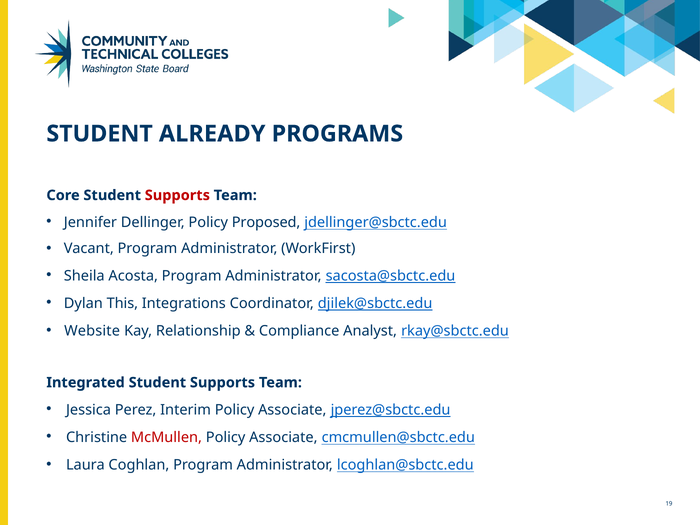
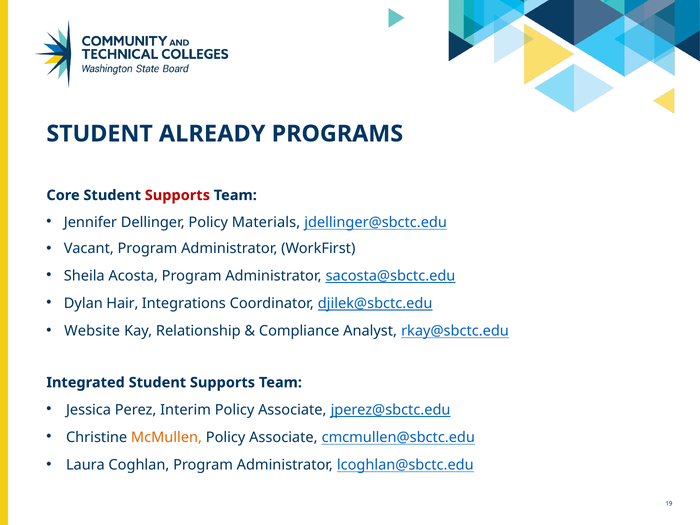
Proposed: Proposed -> Materials (266, 223)
This: This -> Hair (122, 303)
McMullen colour: red -> orange (166, 437)
